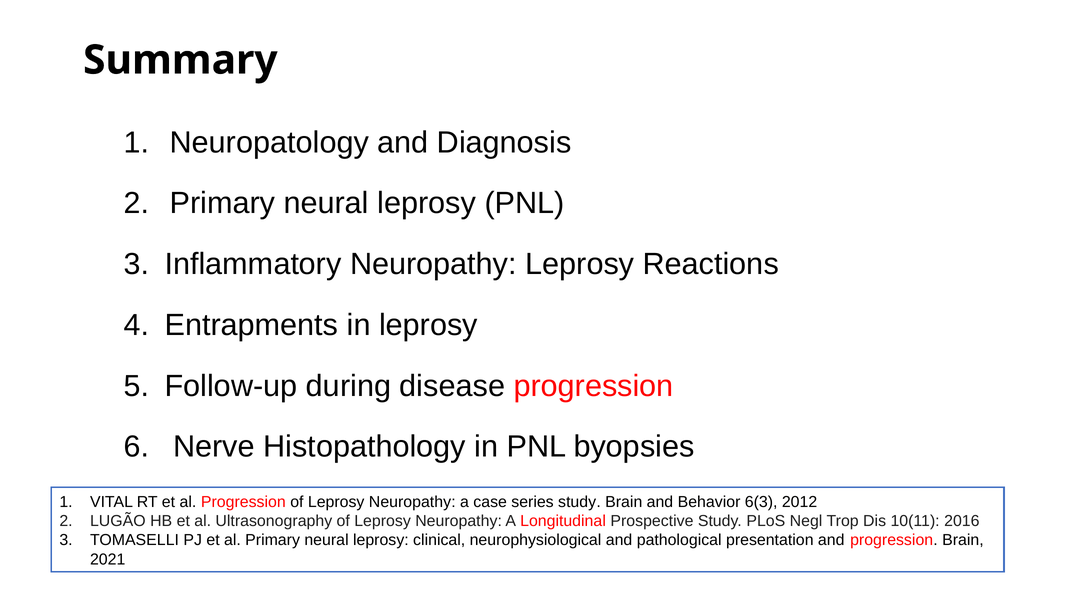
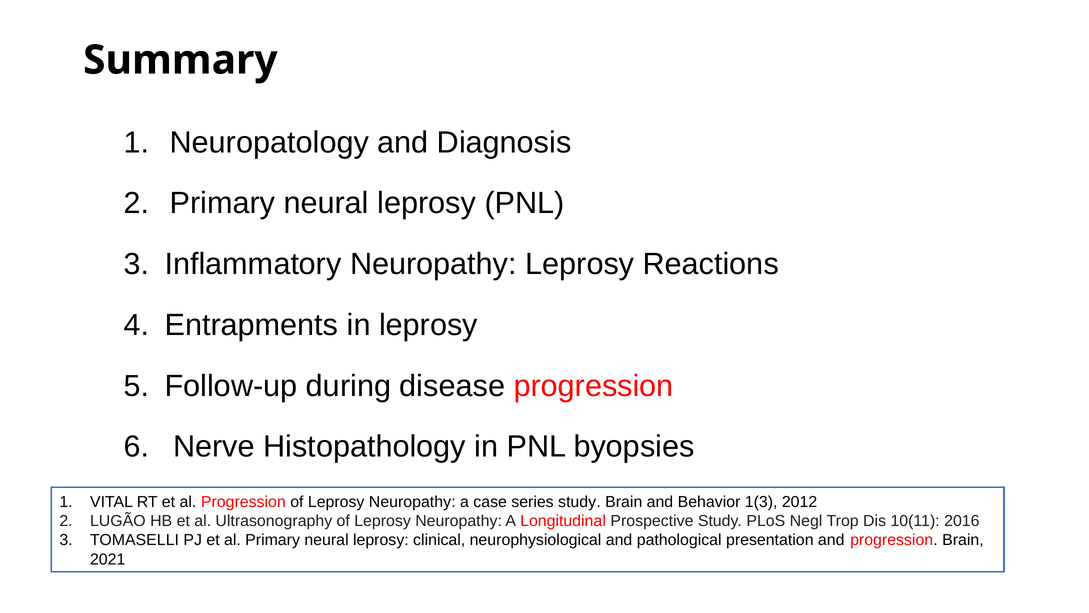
6(3: 6(3 -> 1(3 (761, 502)
